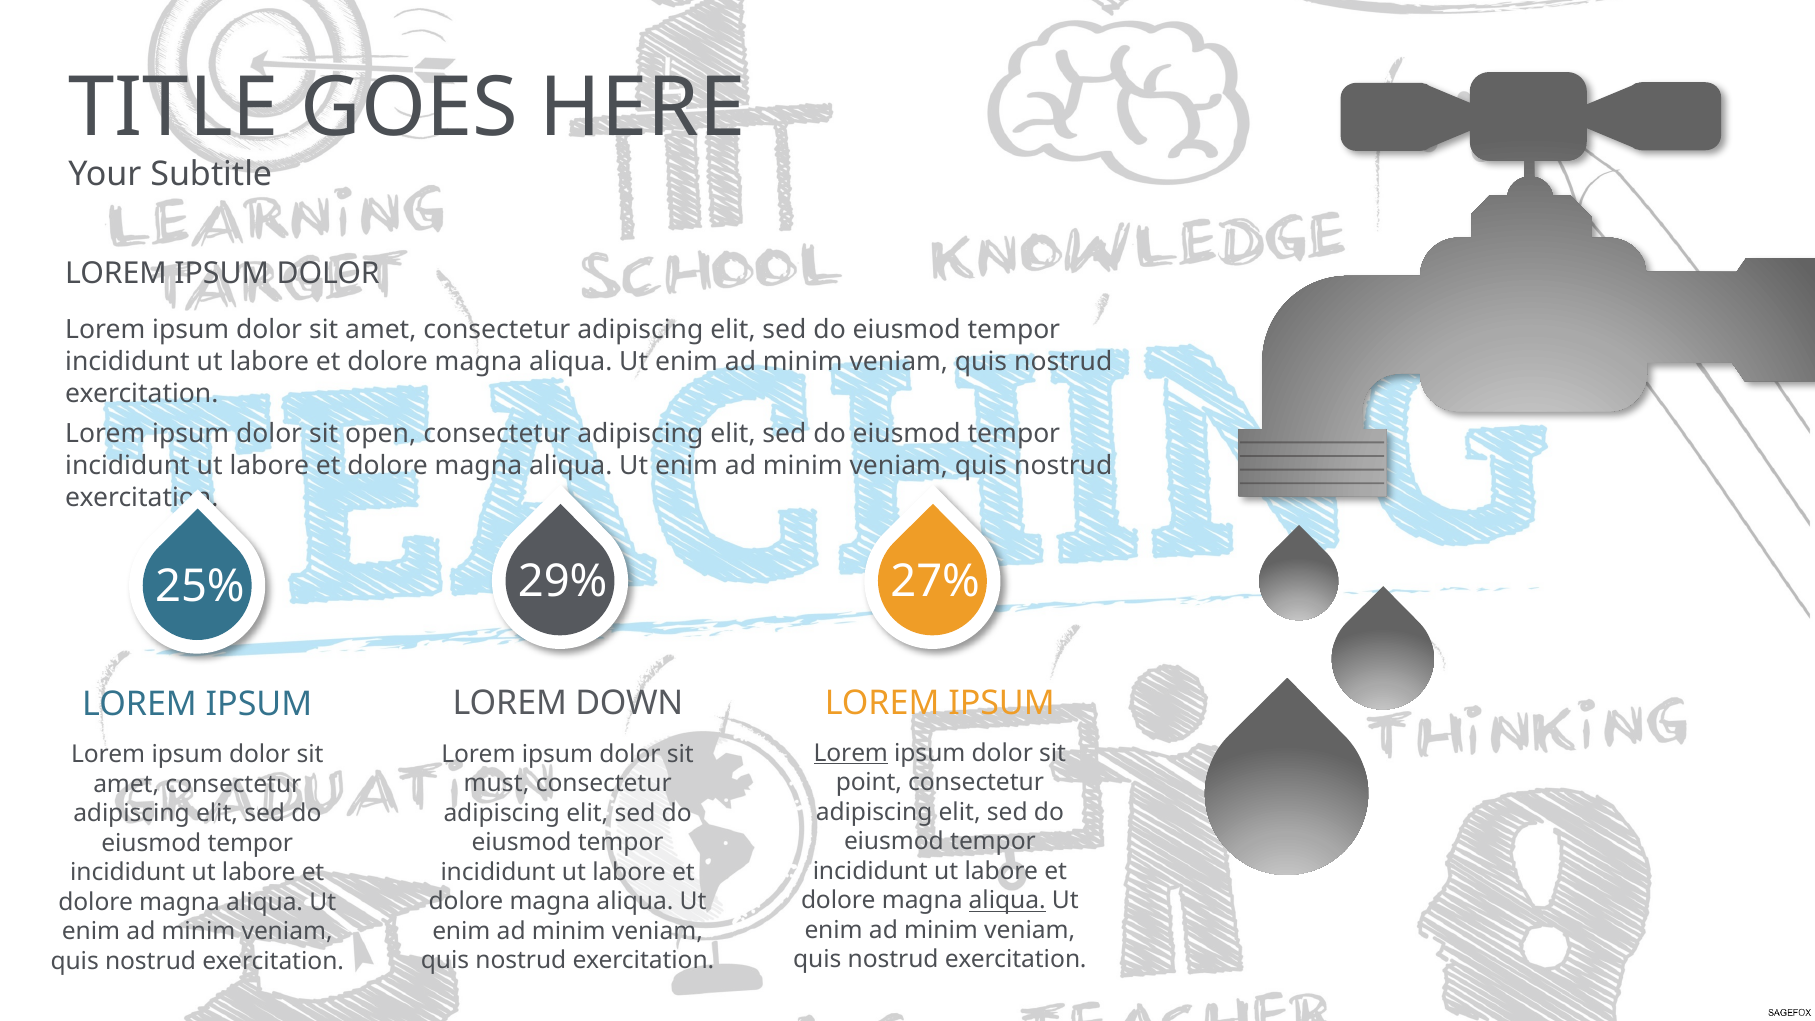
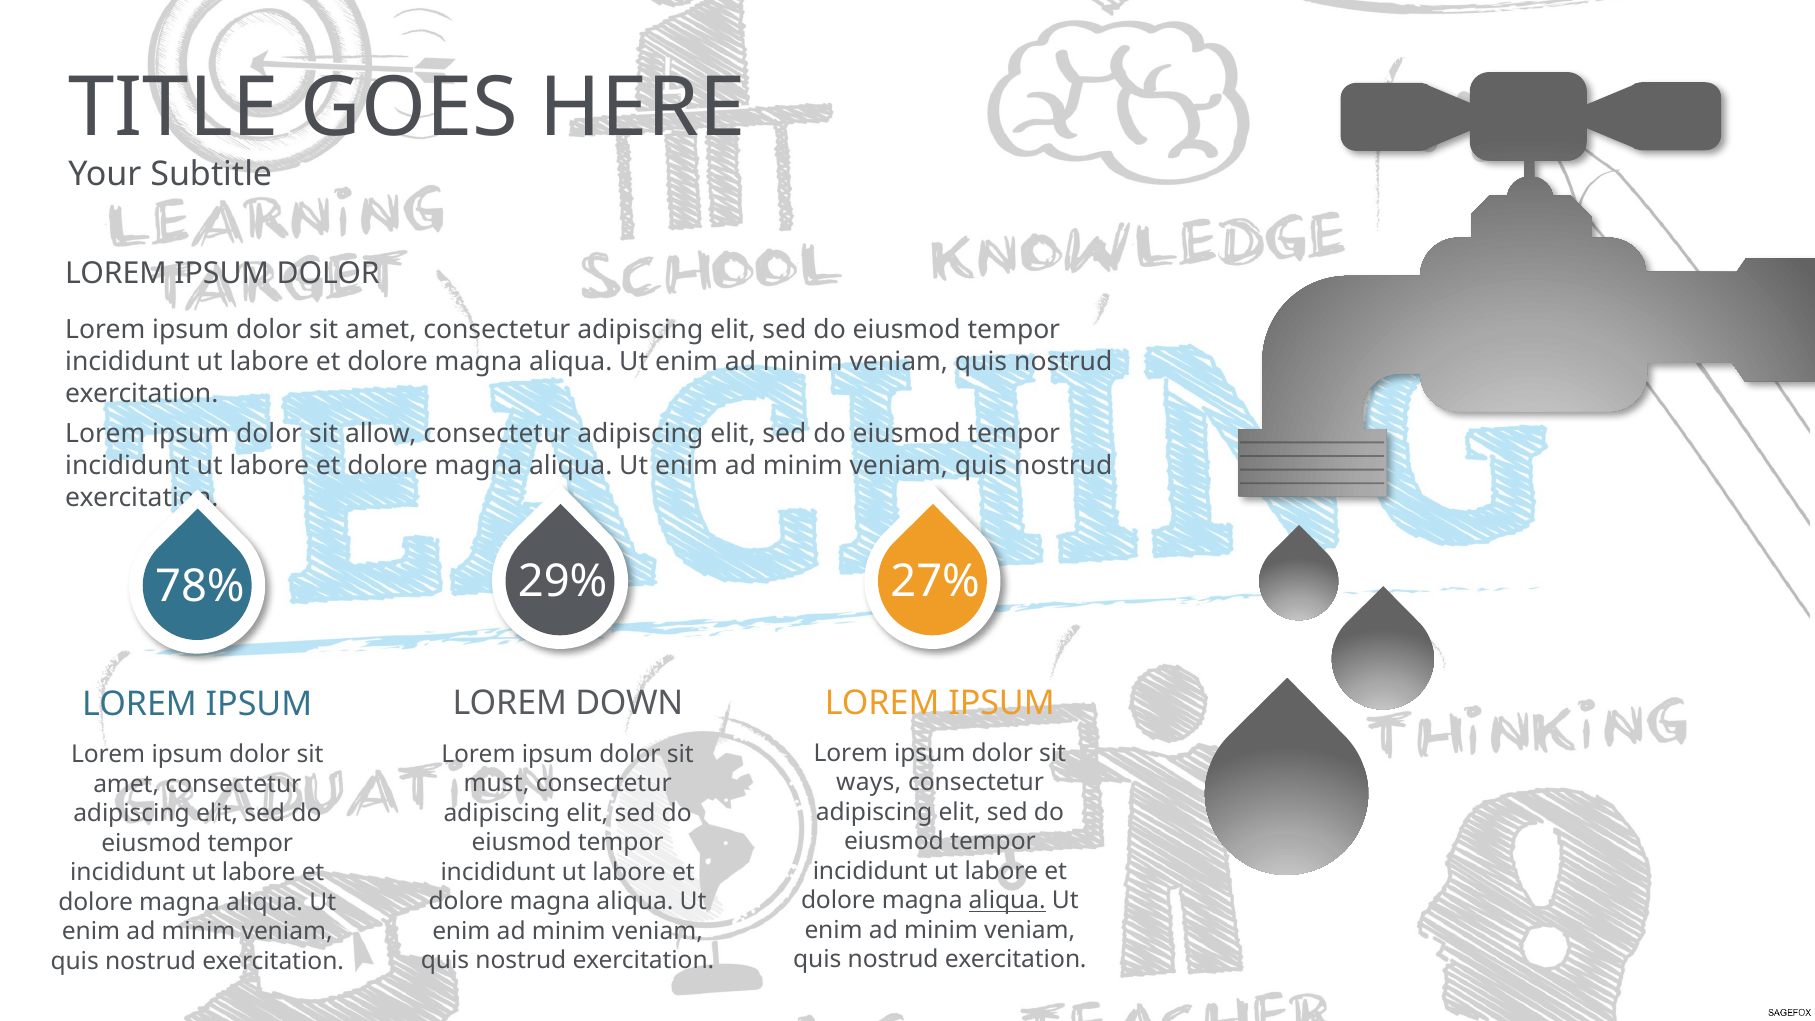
open: open -> allow (381, 434)
25%: 25% -> 78% (200, 586)
Lorem underline: present -> none (851, 753)
point: point -> ways (869, 783)
